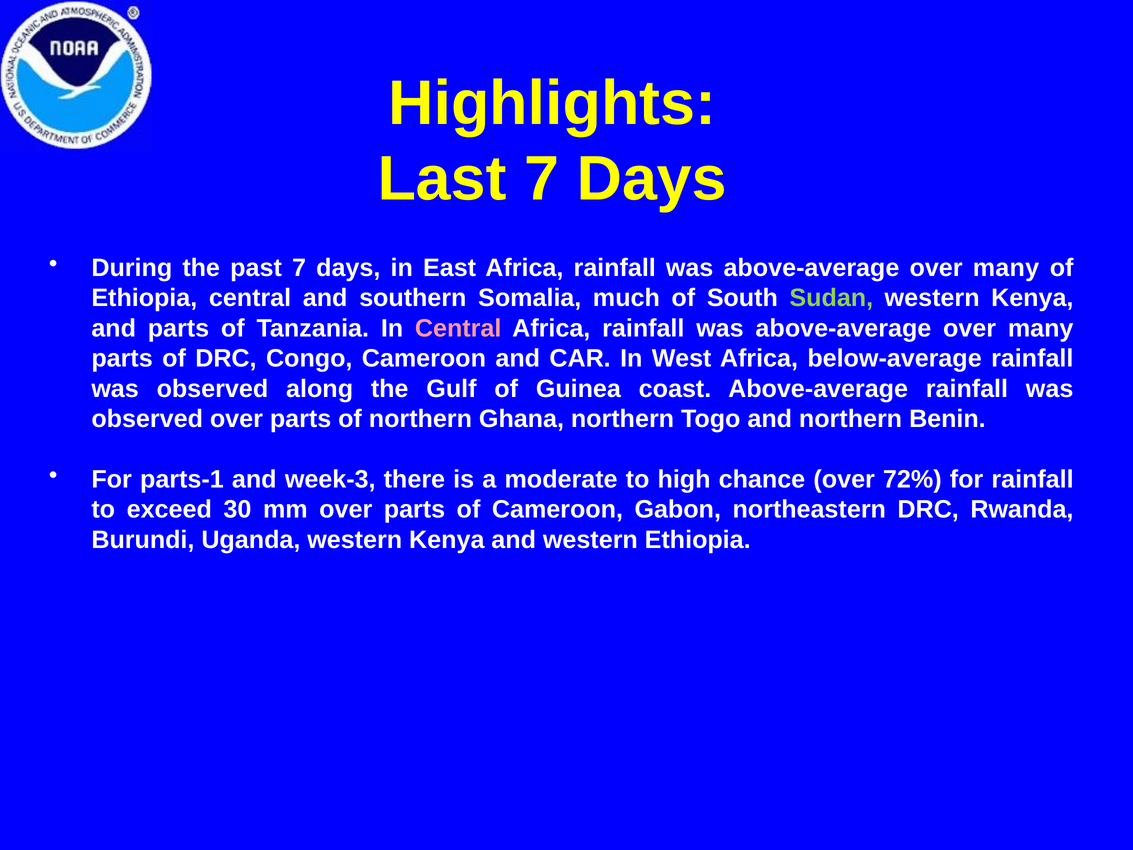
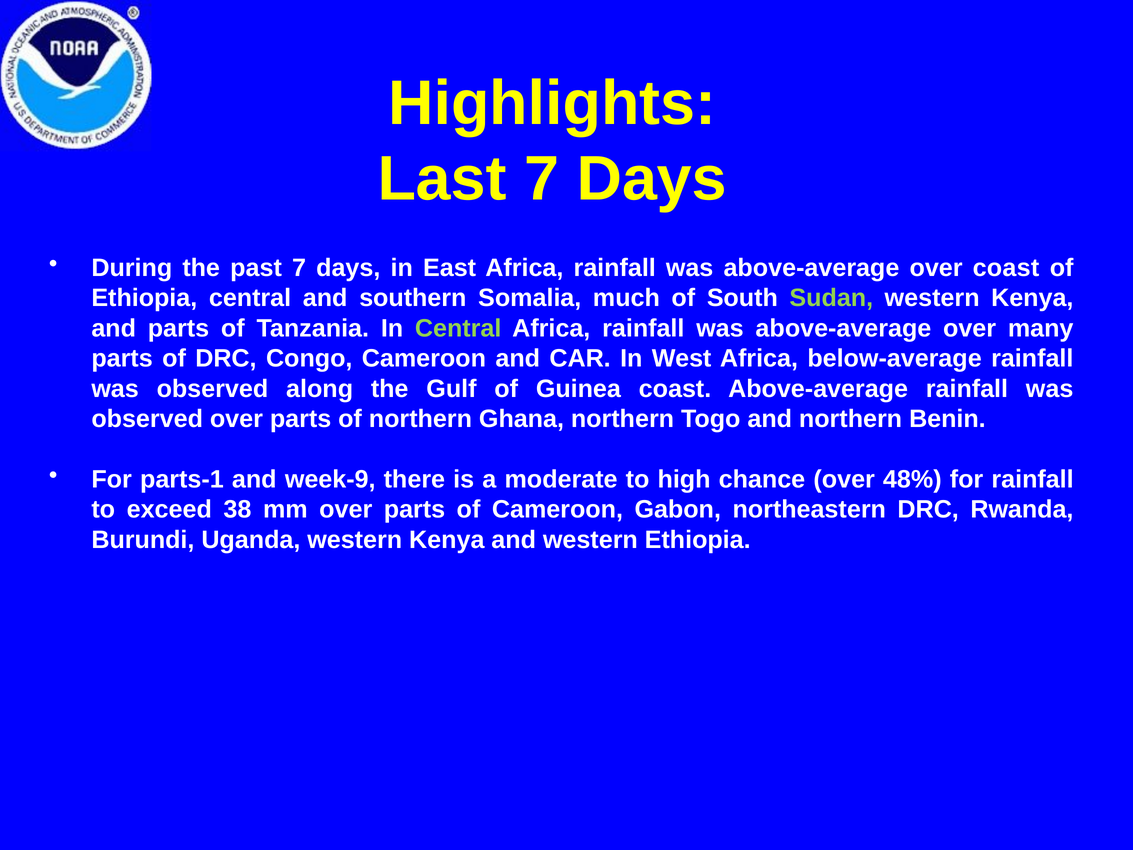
many: many -> coast (1006, 268)
Central colour: pink -> light green (458, 328)
week-3: week-3 -> week-9 (330, 479)
72%: 72% -> 48% (912, 479)
30: 30 -> 38 (237, 509)
